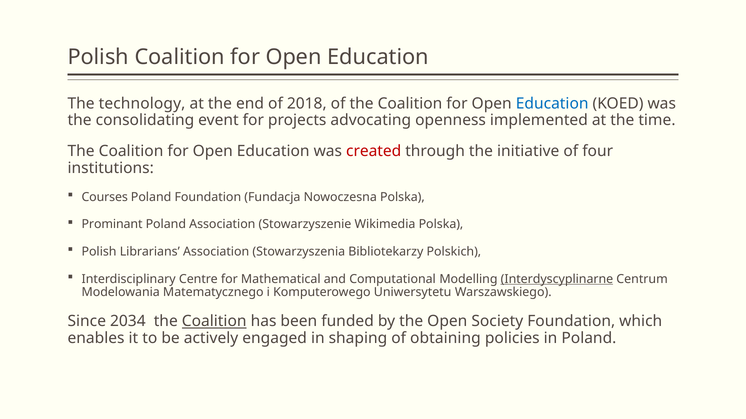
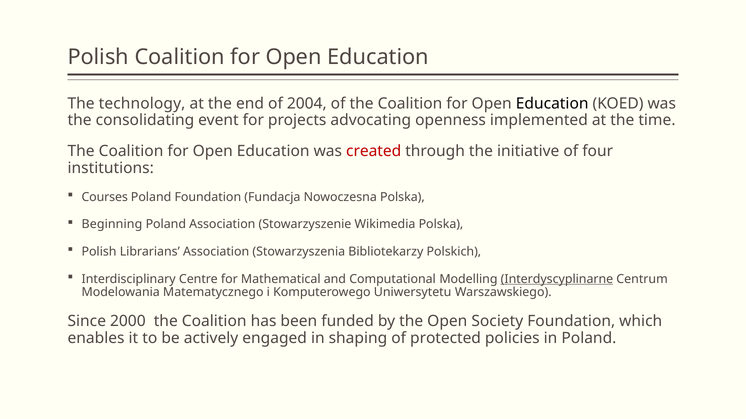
2018: 2018 -> 2004 (307, 104)
Education colour: blue -> black (552, 104)
Prominant: Prominant -> Beginning (112, 225)
2034: 2034 -> 2000 (128, 322)
Coalition underline: present -> none (214, 322)
obtaining: obtaining -> protected (446, 339)
